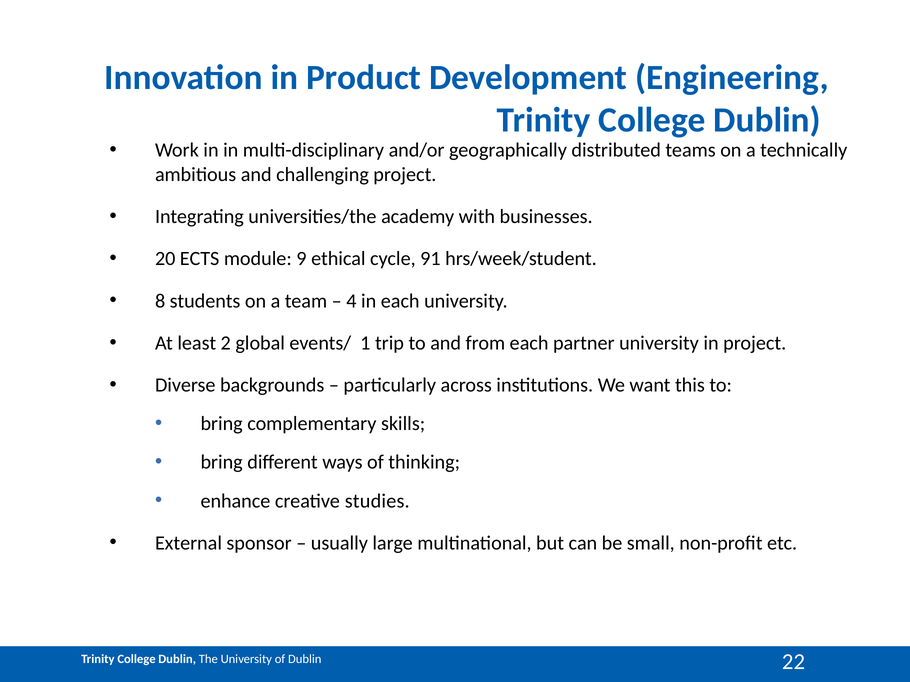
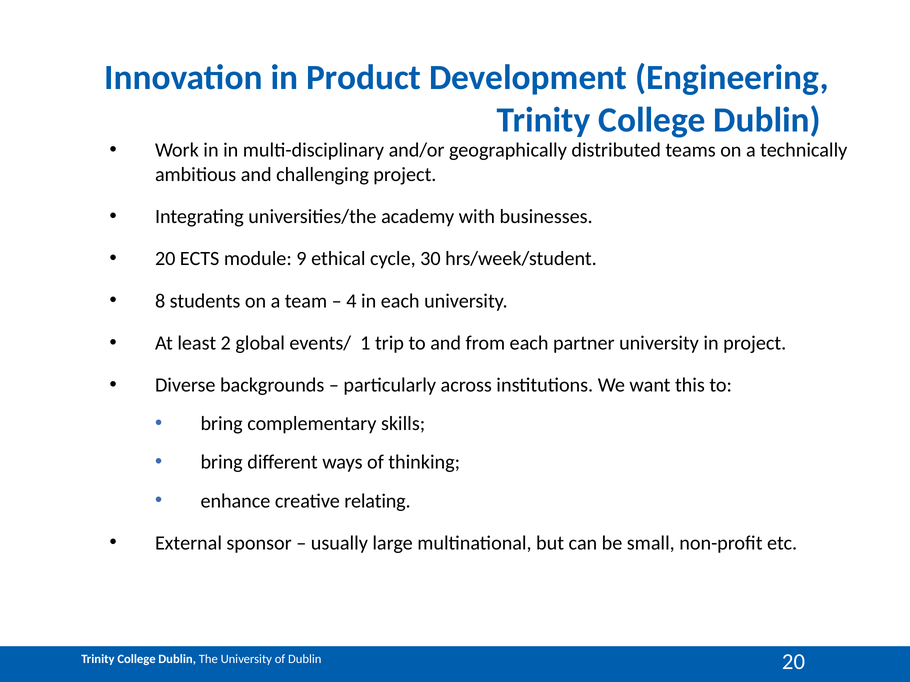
91: 91 -> 30 (430, 259)
studies: studies -> relating (377, 501)
Dublin 22: 22 -> 20 (794, 662)
